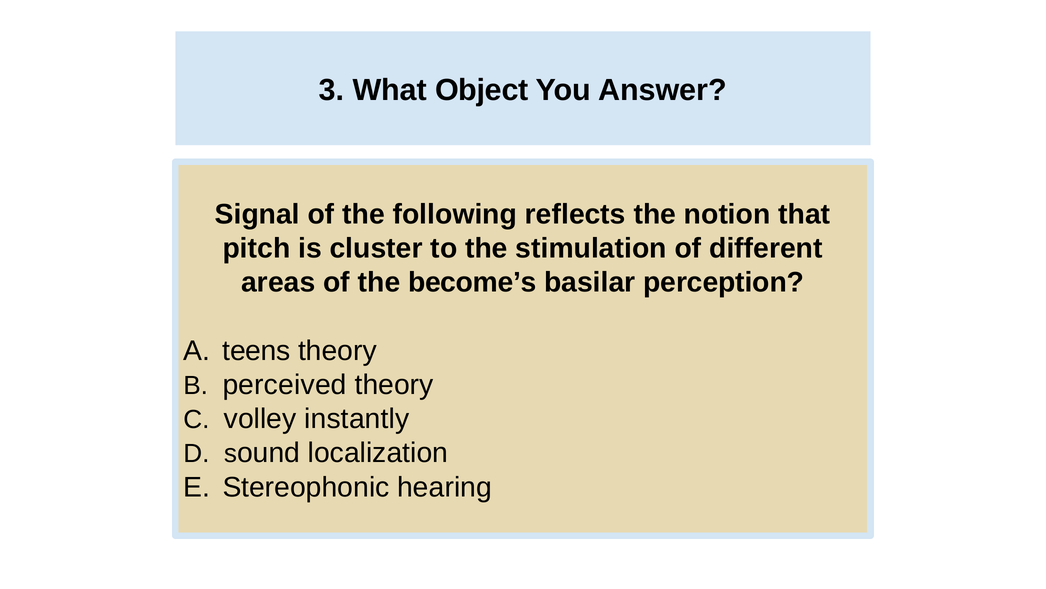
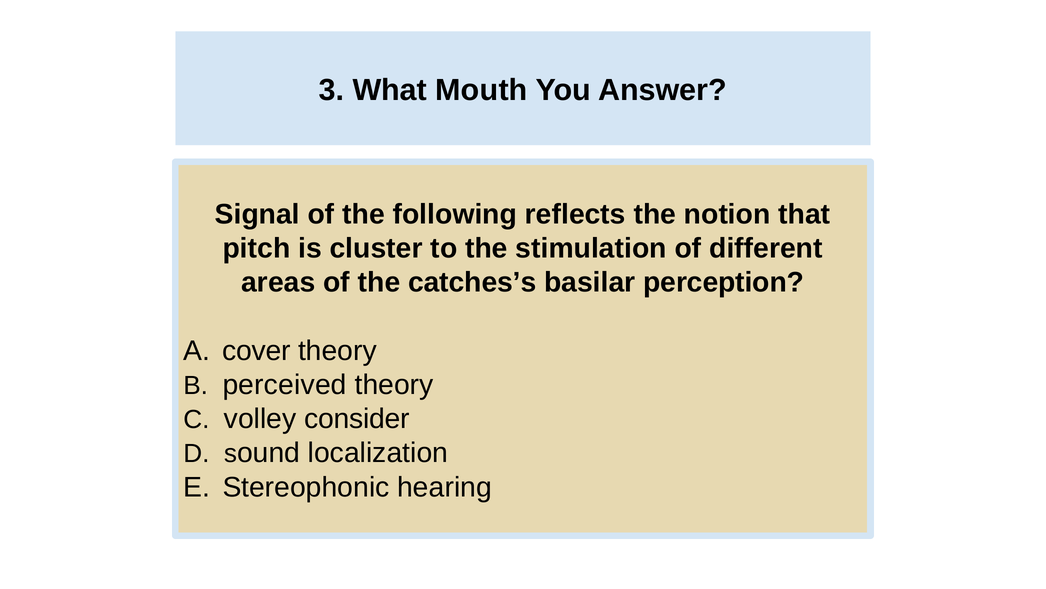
Object: Object -> Mouth (481, 90)
become’s: become’s -> catches’s (472, 282)
teens: teens -> cover (257, 350)
instantly: instantly -> consider (357, 419)
